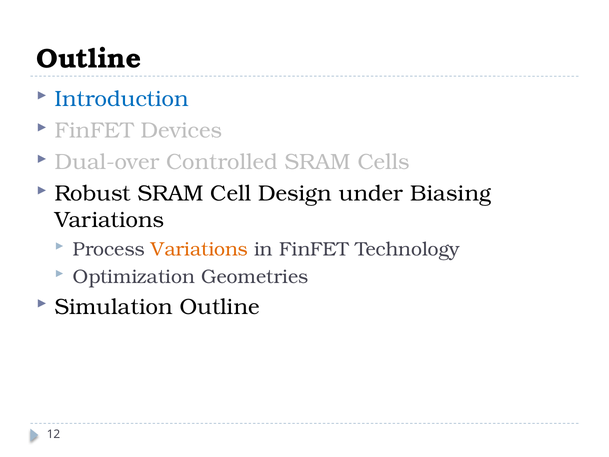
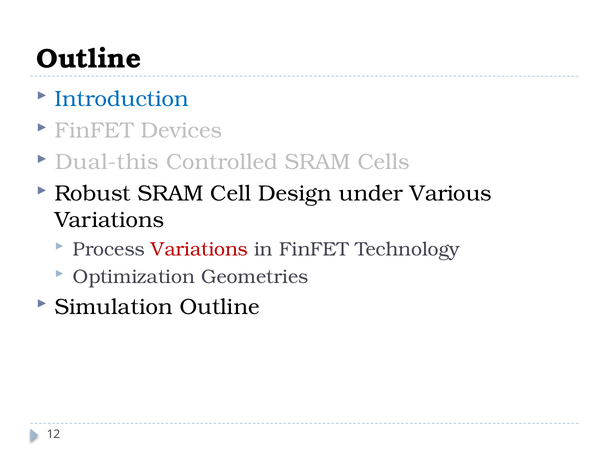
Dual-over: Dual-over -> Dual-this (107, 162)
Biasing: Biasing -> Various (451, 194)
Variations colour: orange -> red (199, 249)
